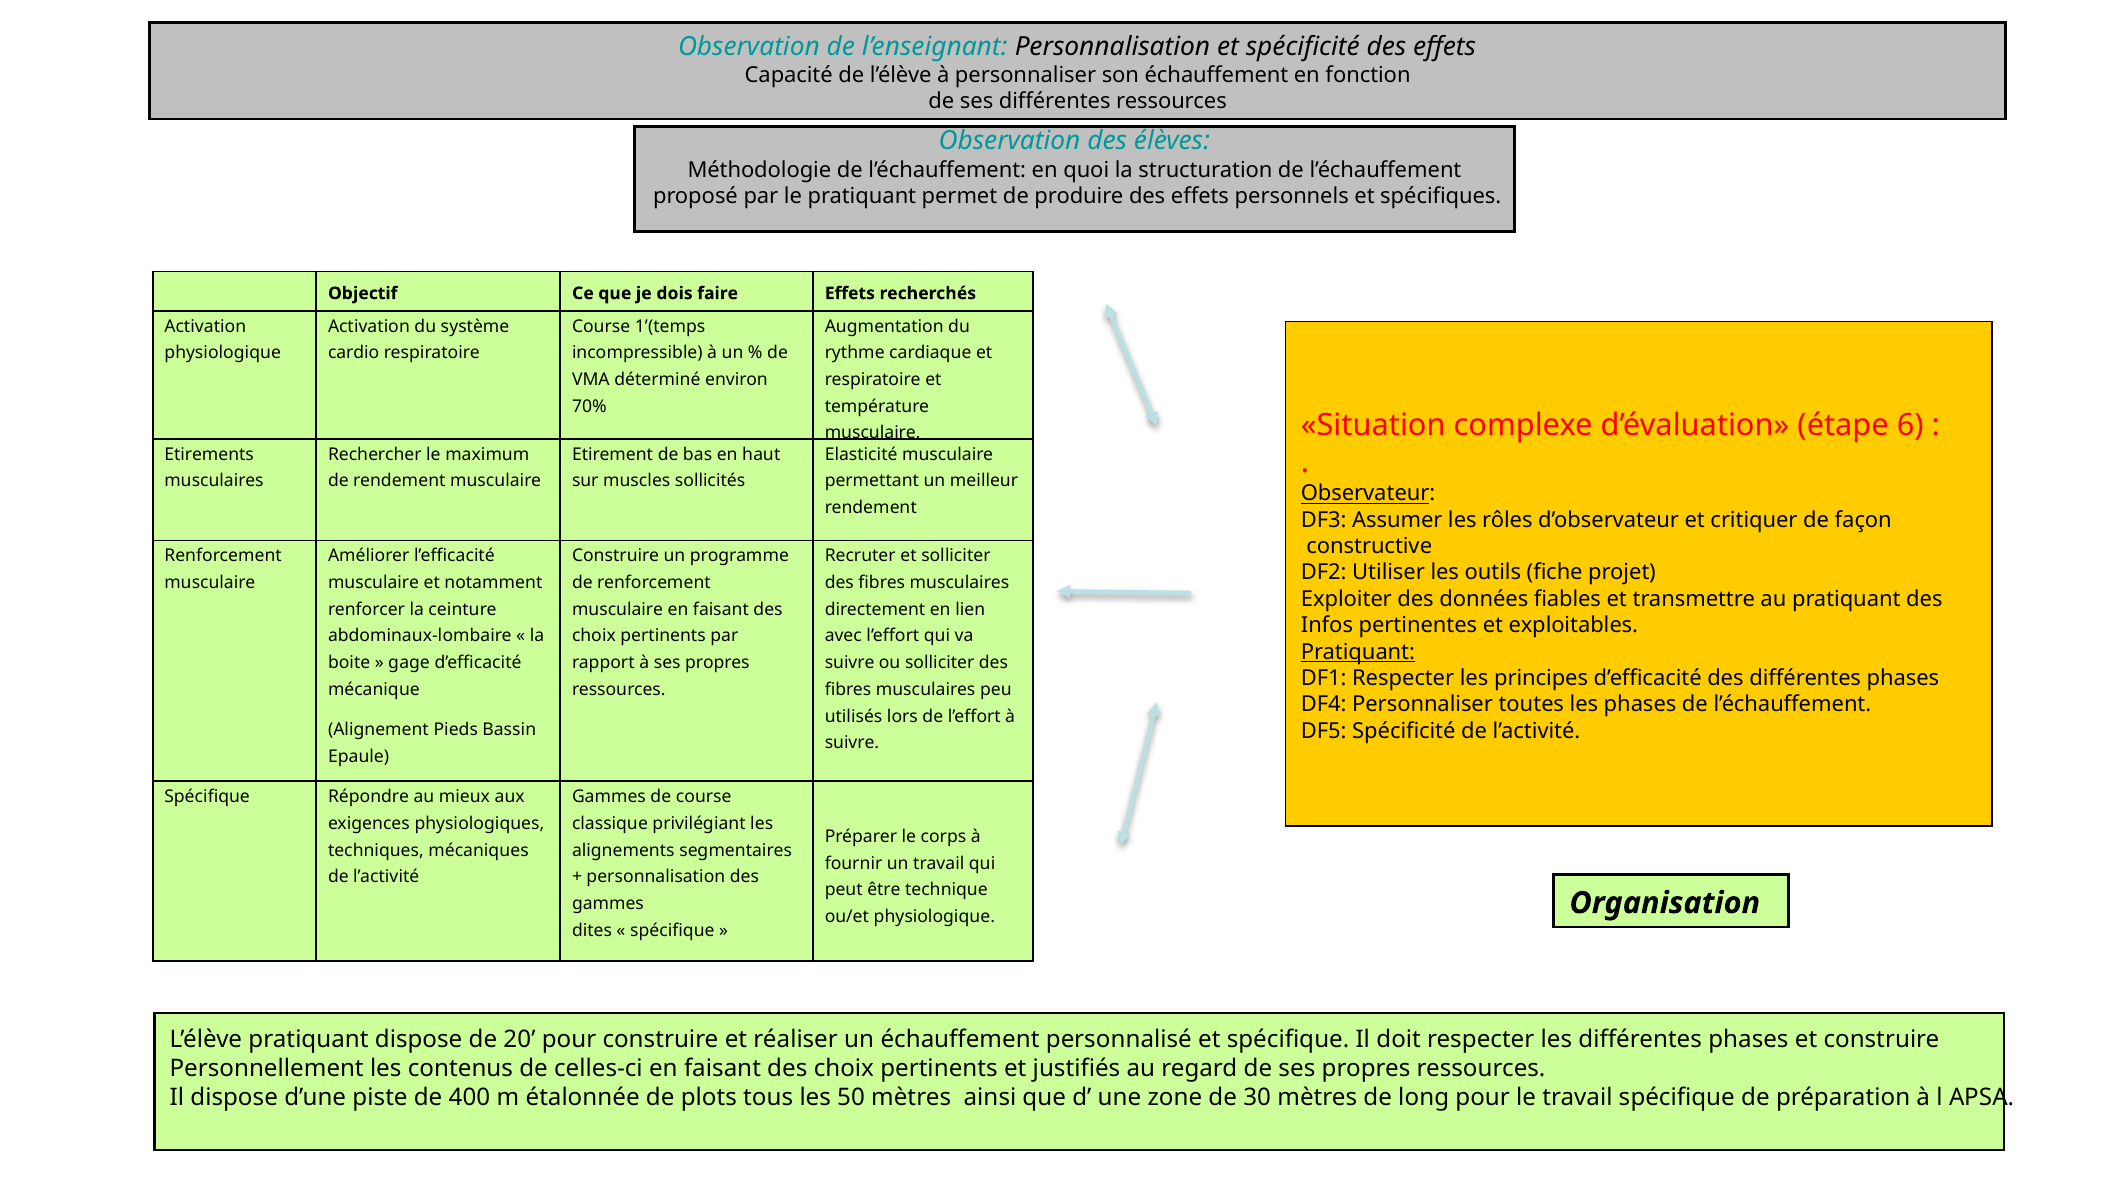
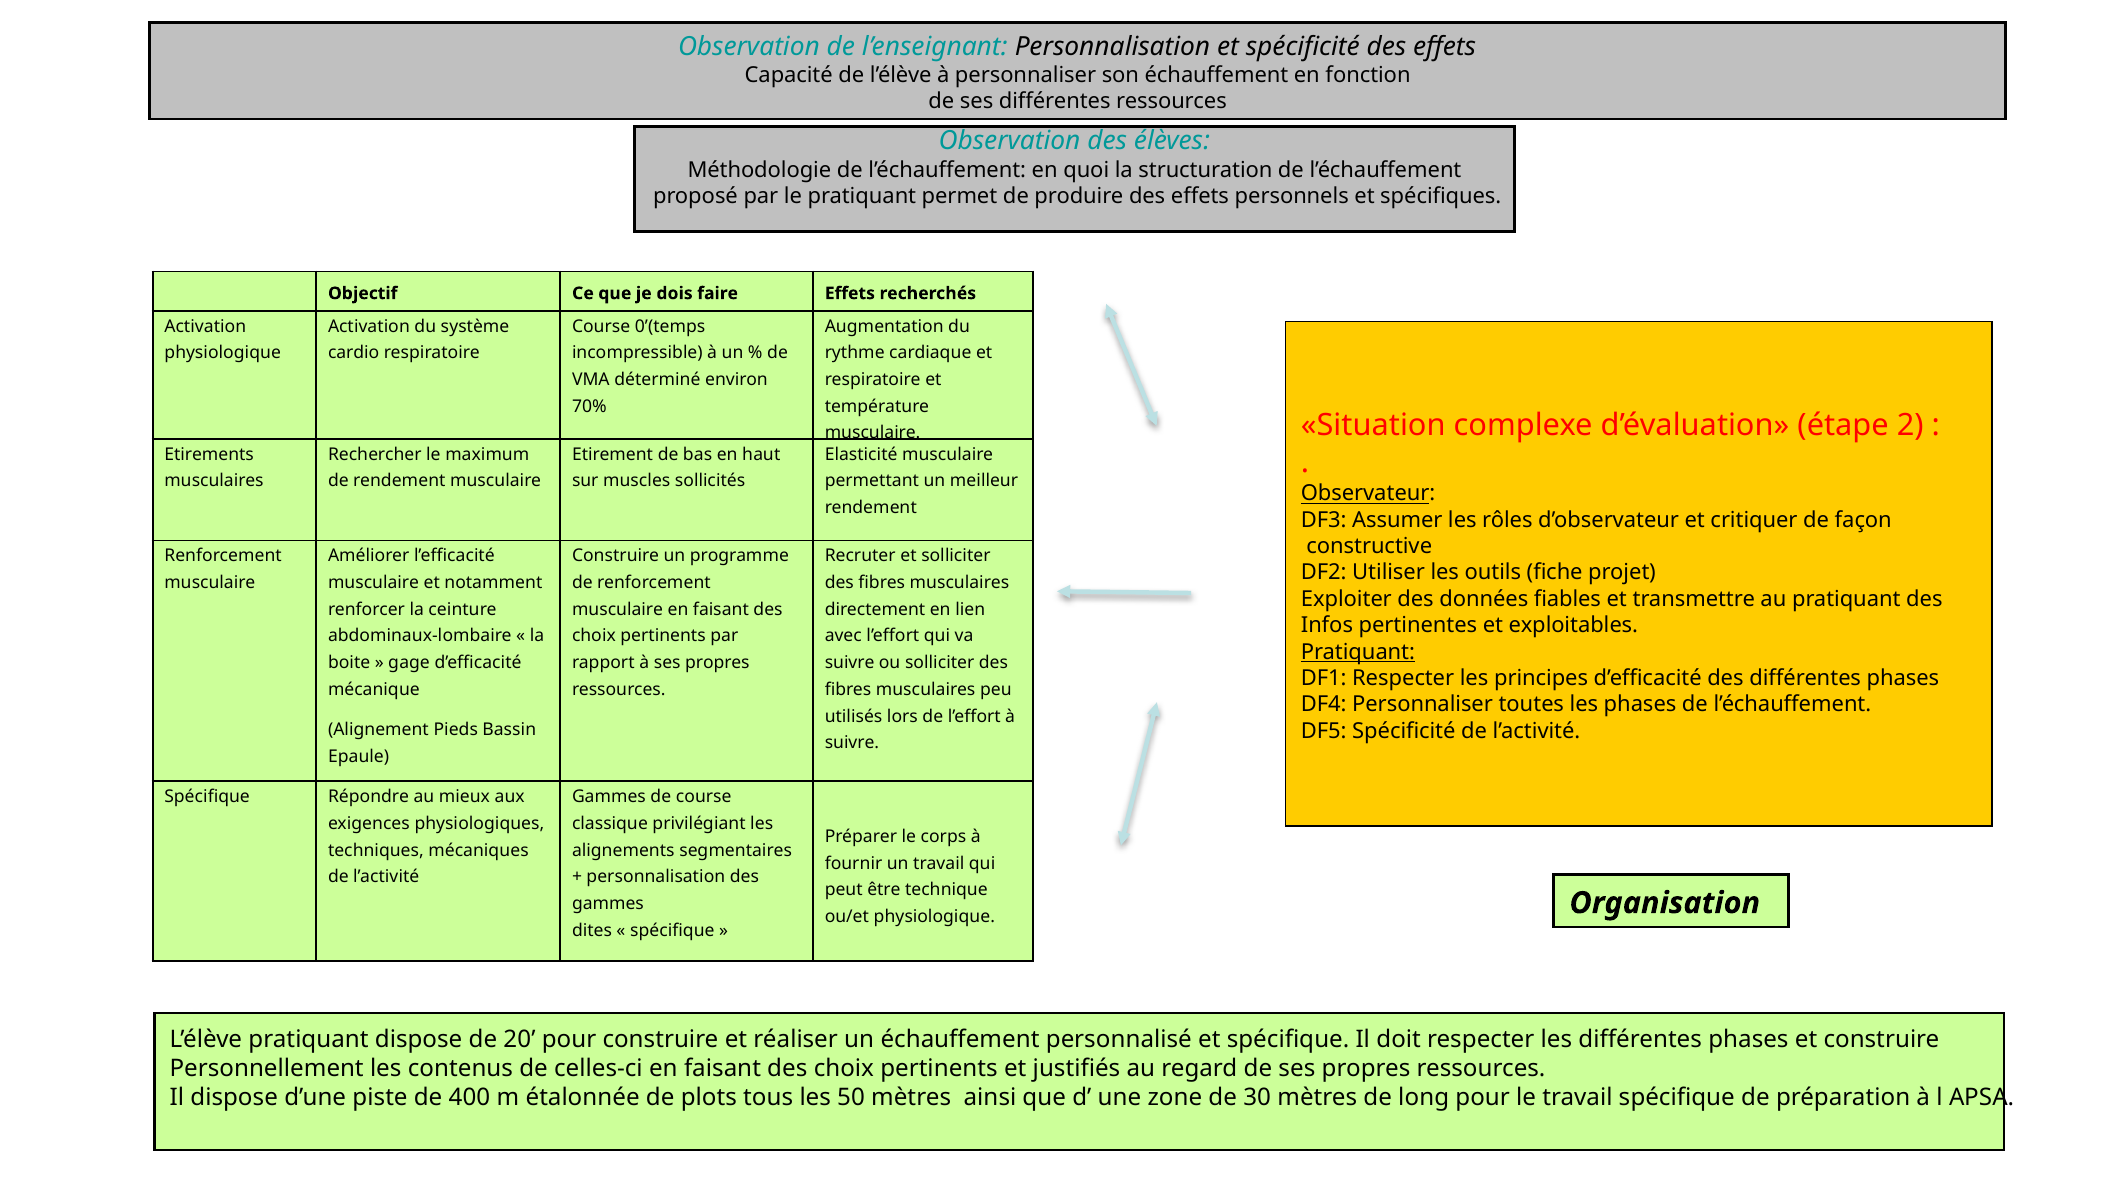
1’(temps: 1’(temps -> 0’(temps (670, 326)
6: 6 -> 2 (1910, 425)
